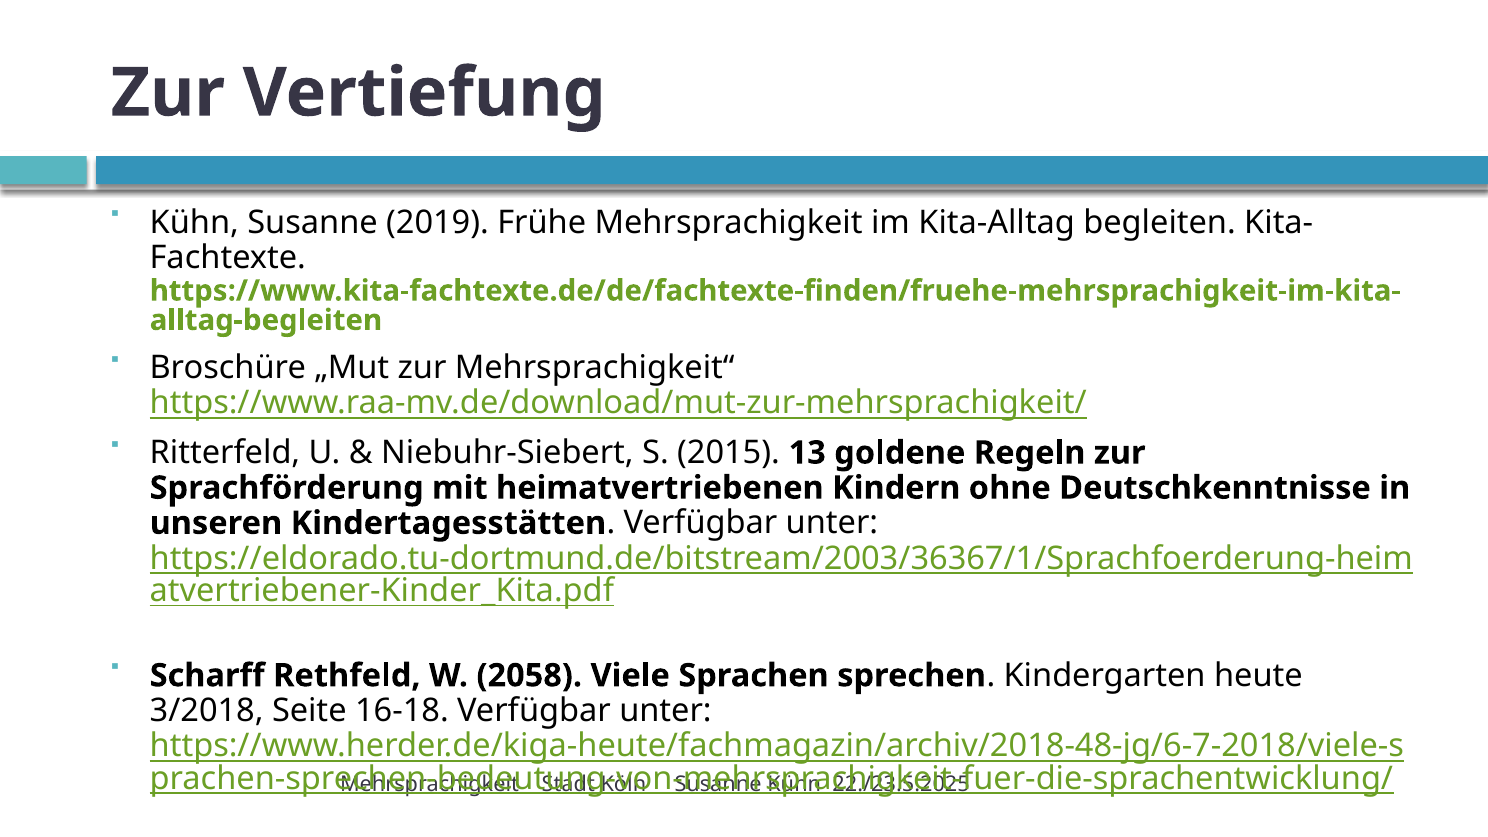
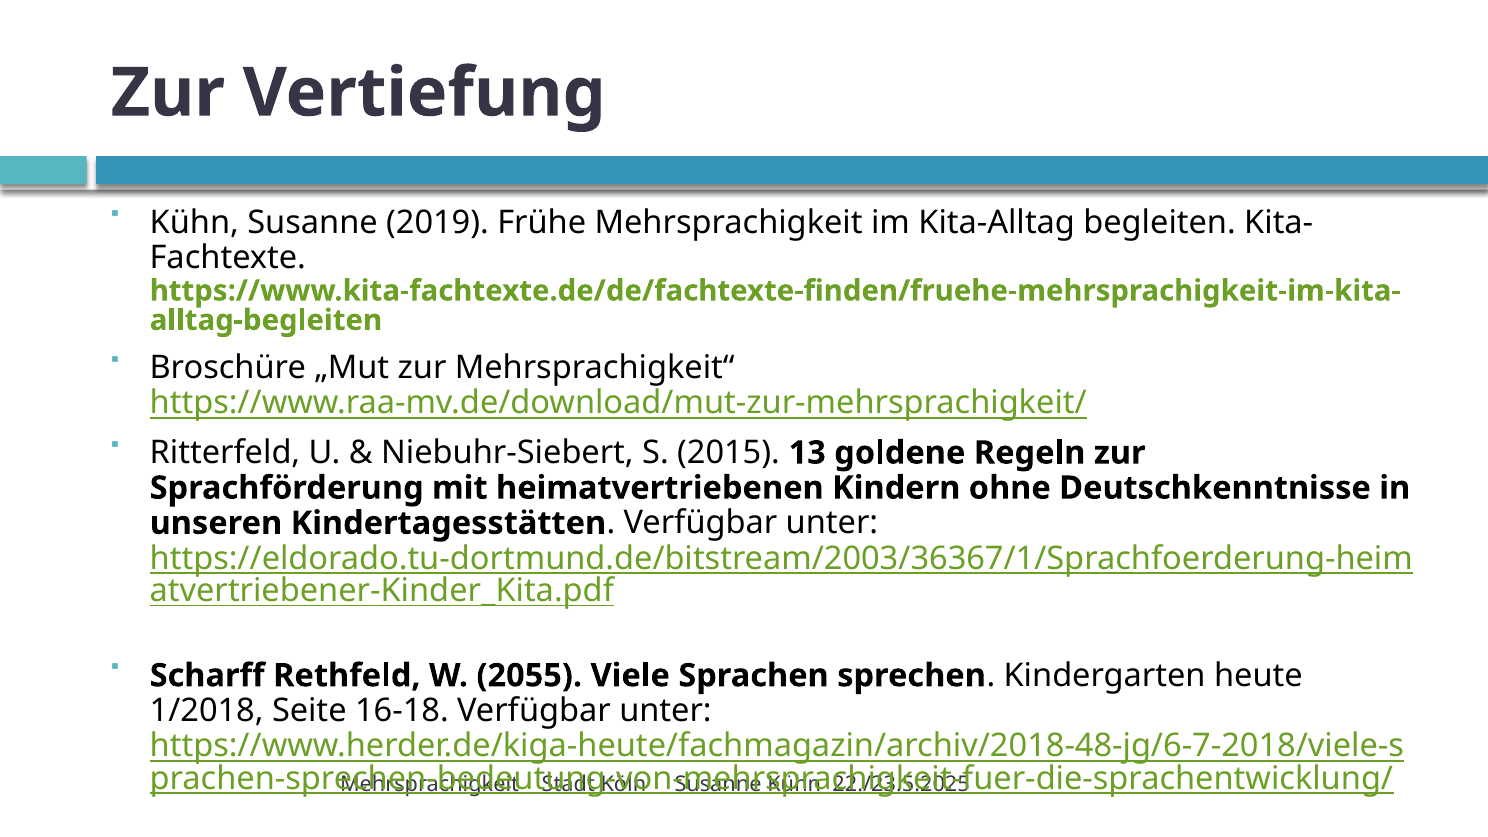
2058: 2058 -> 2055 (529, 676)
3/2018: 3/2018 -> 1/2018 (207, 711)
